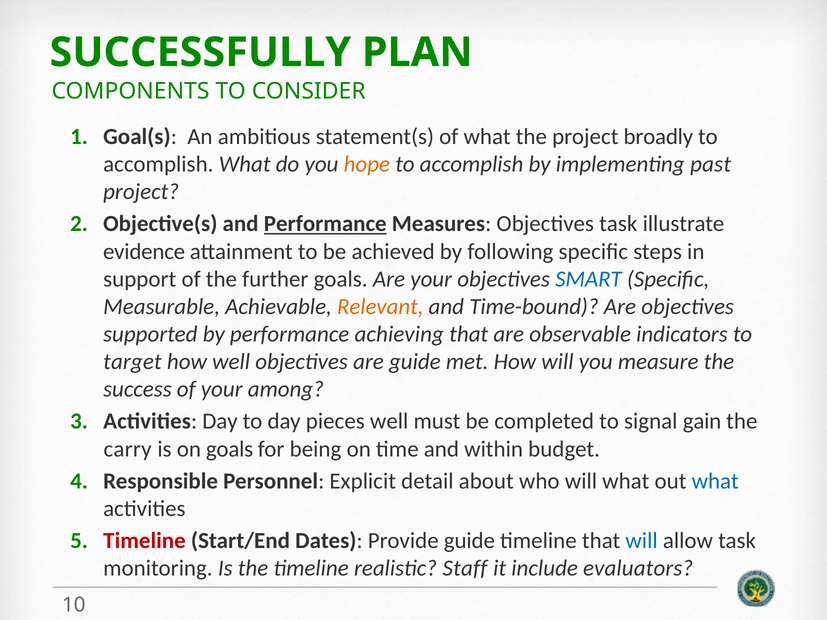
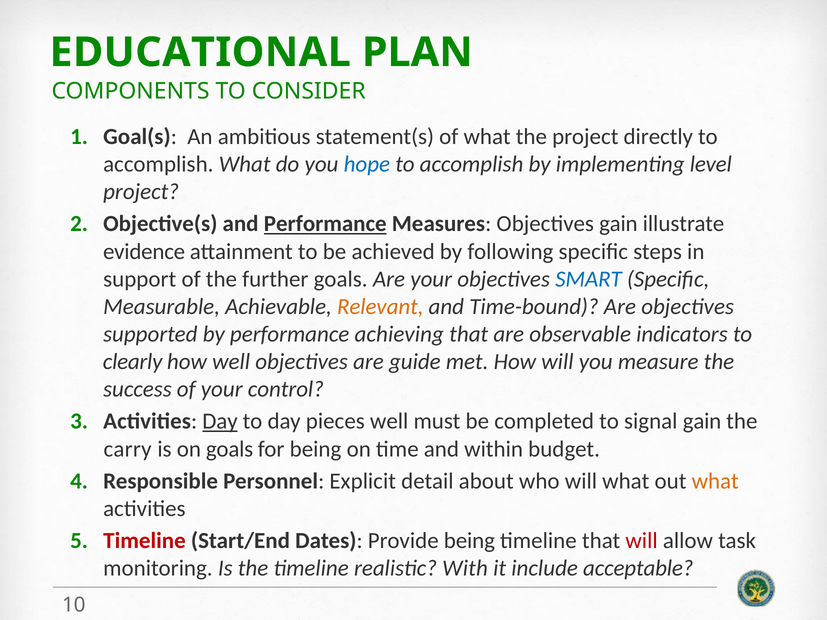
SUCCESSFULLY: SUCCESSFULLY -> EDUCATIONAL (200, 52)
broadly: broadly -> directly (658, 137)
hope colour: orange -> blue (367, 164)
past: past -> level (711, 164)
Objectives task: task -> gain (618, 224)
target: target -> clearly (133, 362)
among: among -> control (286, 389)
Day underline: none -> present (220, 422)
what colour: blue -> orange (715, 481)
Provide guide: guide -> being (469, 541)
will colour: blue -> red (642, 541)
Staff: Staff -> With (465, 569)
evaluators: evaluators -> acceptable (638, 569)
